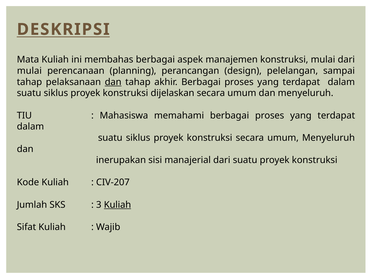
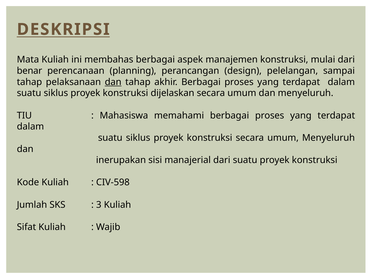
mulai: mulai -> benar (29, 71)
CIV-207: CIV-207 -> CIV-598 (113, 182)
Kuliah underline: present -> none (117, 205)
